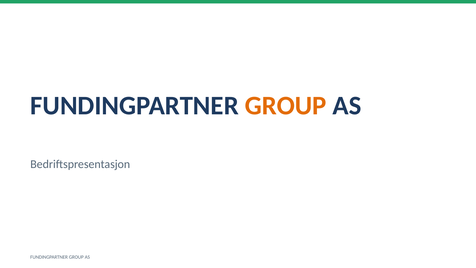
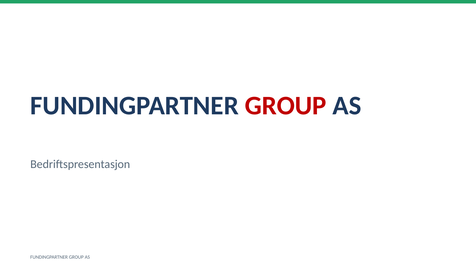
GROUP colour: orange -> red (286, 106)
